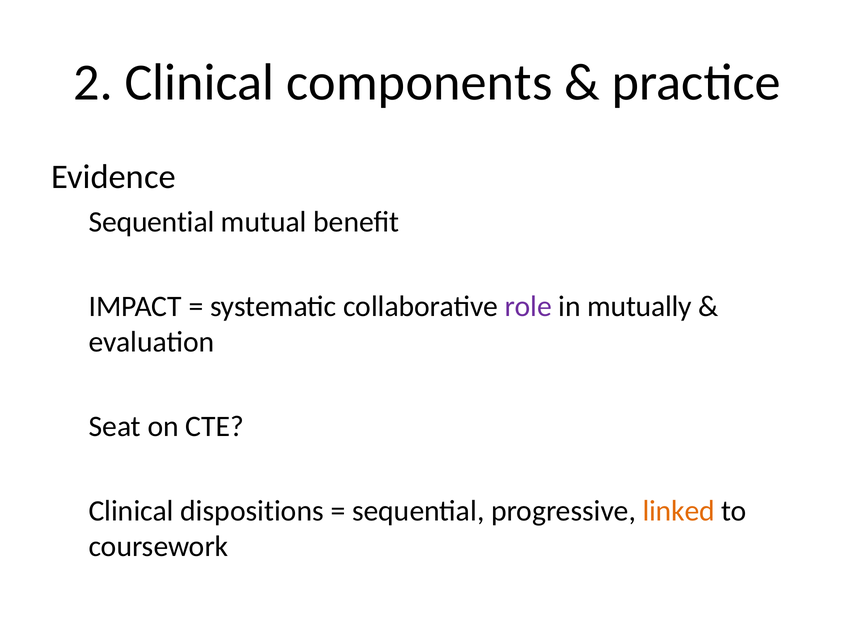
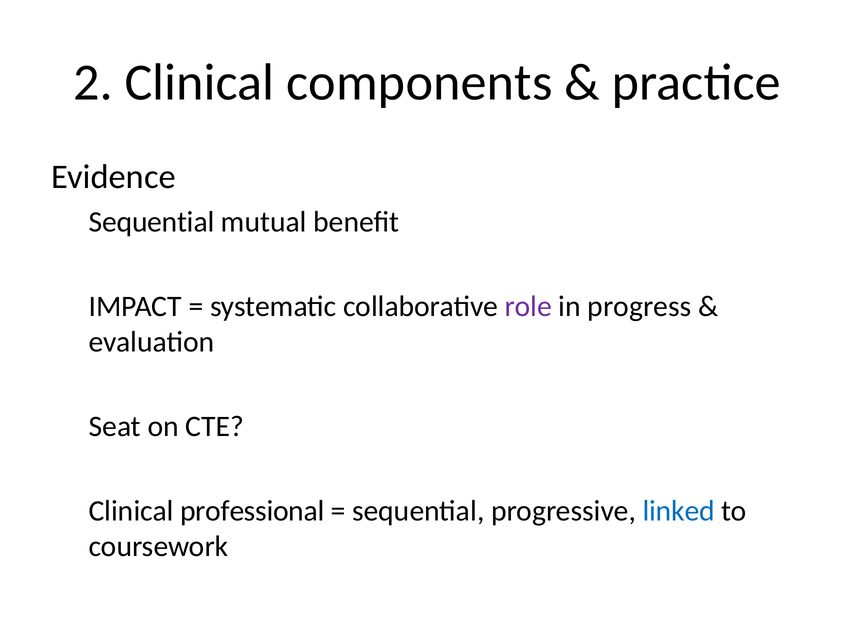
mutually: mutually -> progress (639, 306)
dispositions: dispositions -> professional (252, 511)
linked colour: orange -> blue (679, 511)
